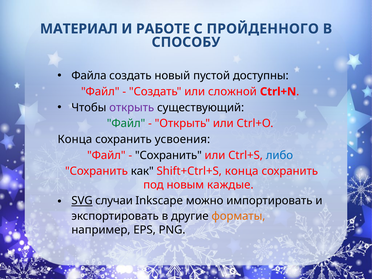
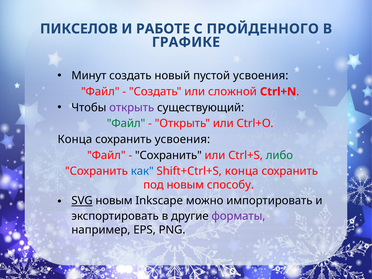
МАТЕРИАЛ: МАТЕРИАЛ -> ПИКСЕЛОВ (79, 29)
СПОСОБУ: СПОСОБУ -> ГРАФИКЕ (186, 42)
Файла: Файла -> Минут (89, 76)
пустой доступны: доступны -> усвоения (261, 76)
либо colour: blue -> green (279, 155)
как colour: black -> blue (142, 171)
каждые: каждые -> способу (230, 185)
SVG случаи: случаи -> новым (114, 201)
форматы colour: orange -> purple (238, 216)
